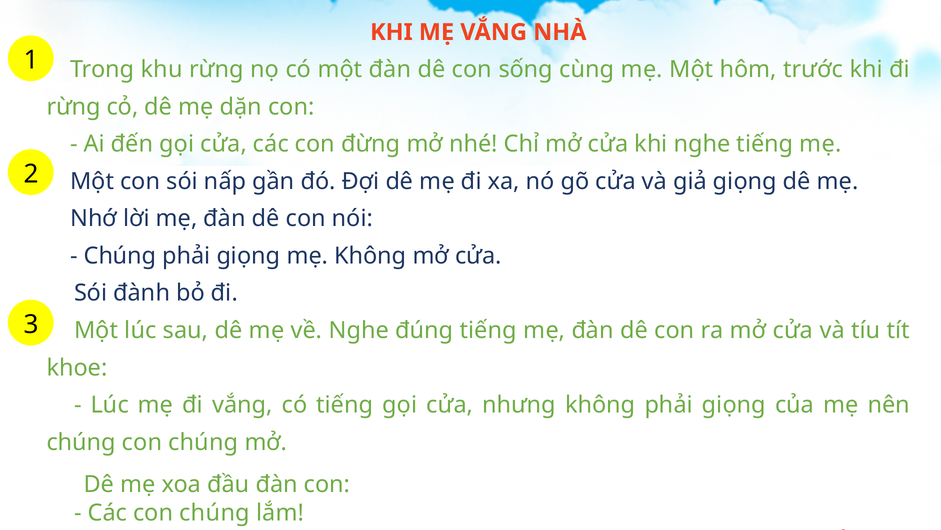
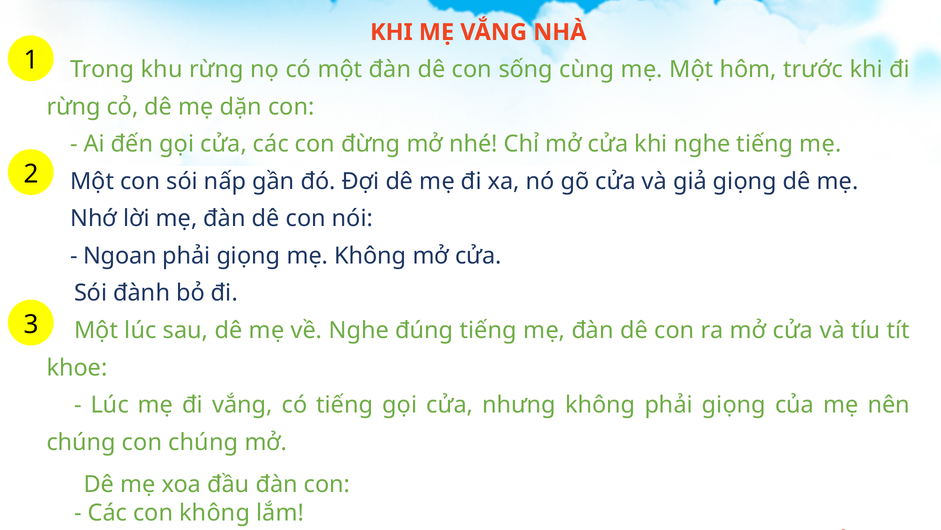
Chúng: Chúng -> Ngoan (120, 256)
Các con chúng: chúng -> không (215, 512)
